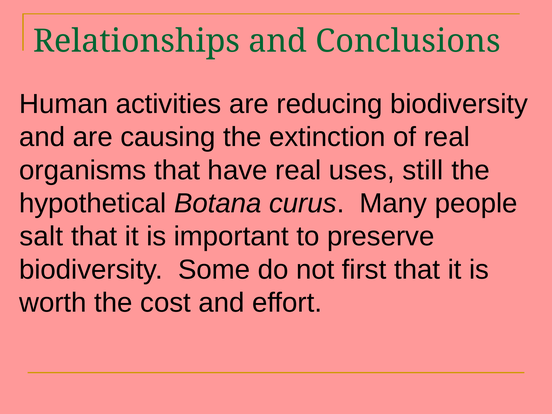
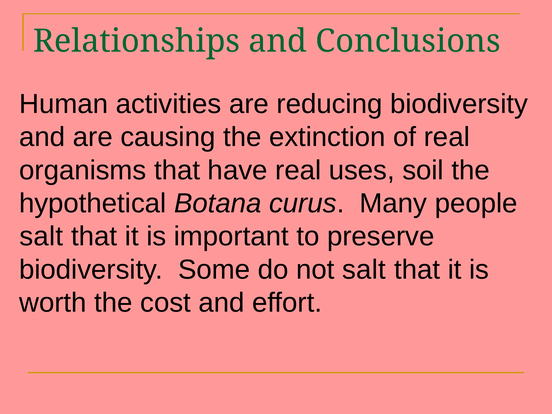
still: still -> soil (423, 170)
not first: first -> salt (364, 270)
